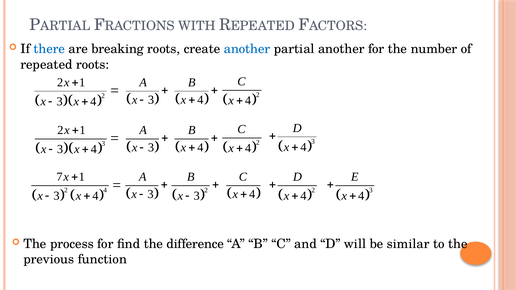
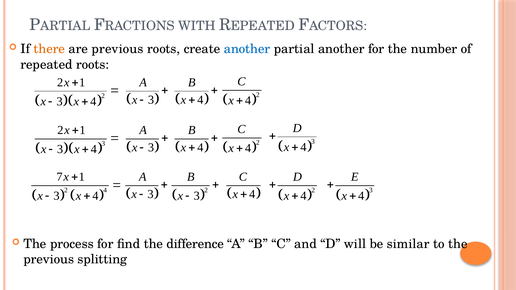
there colour: blue -> orange (49, 49)
are breaking: breaking -> previous (118, 49)
function: function -> splitting (102, 260)
